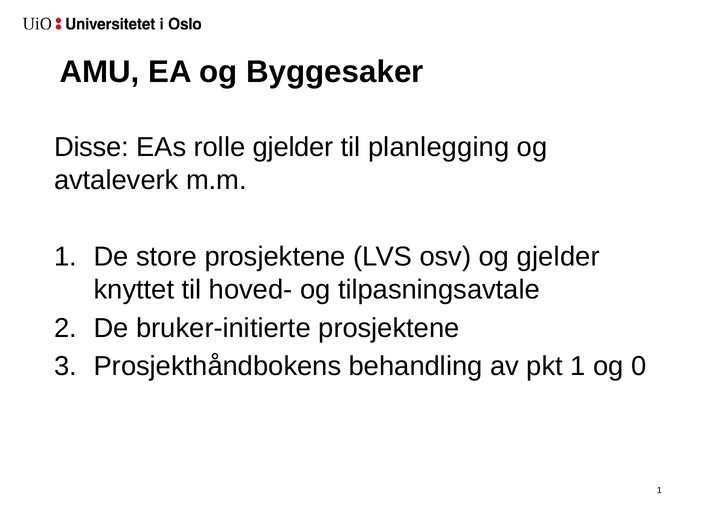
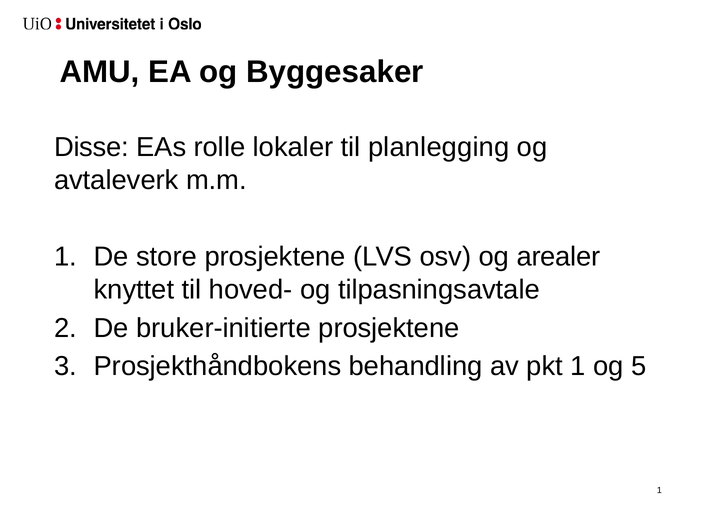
rolle gjelder: gjelder -> lokaler (293, 147)
og gjelder: gjelder -> arealer (559, 257)
0: 0 -> 5 (639, 366)
